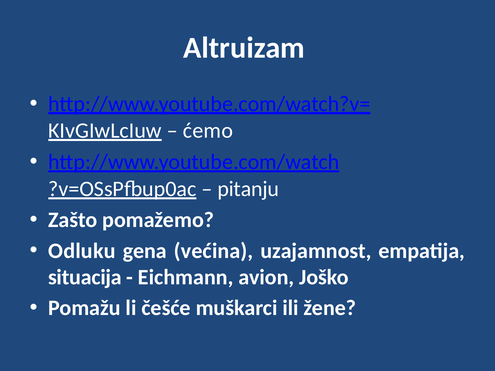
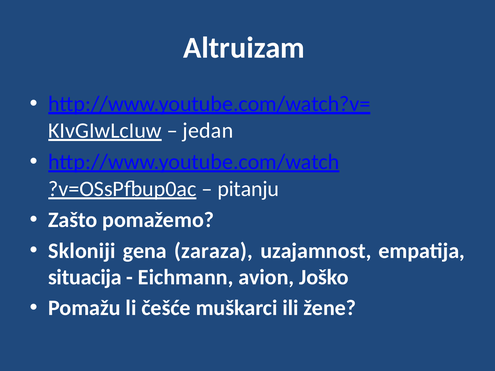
ćemo: ćemo -> jedan (208, 131)
Odluku: Odluku -> Skloniji (82, 251)
većina: većina -> zaraza (213, 251)
